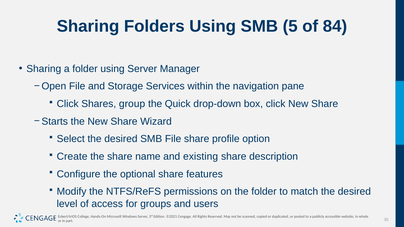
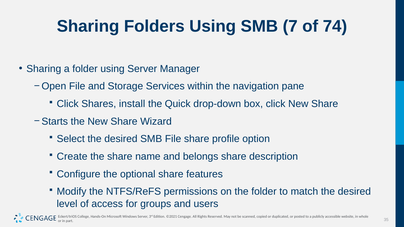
5: 5 -> 7 (290, 26)
84: 84 -> 74 (335, 26)
group: group -> install (132, 104)
existing: existing -> belongs (201, 157)
